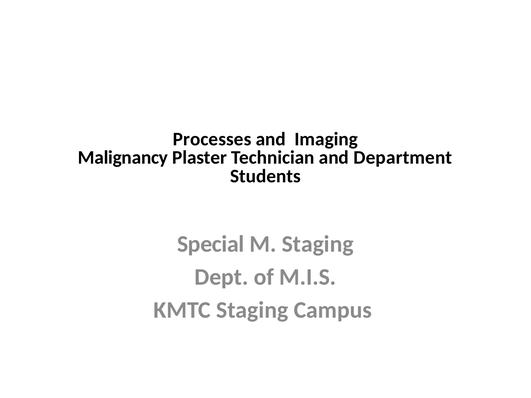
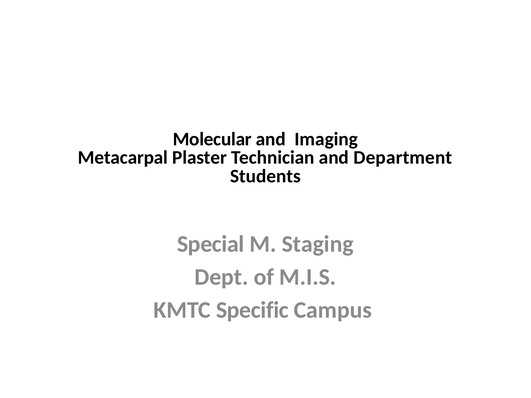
Processes: Processes -> Molecular (212, 139)
Malignancy: Malignancy -> Metacarpal (123, 158)
KMTC Staging: Staging -> Specific (252, 310)
